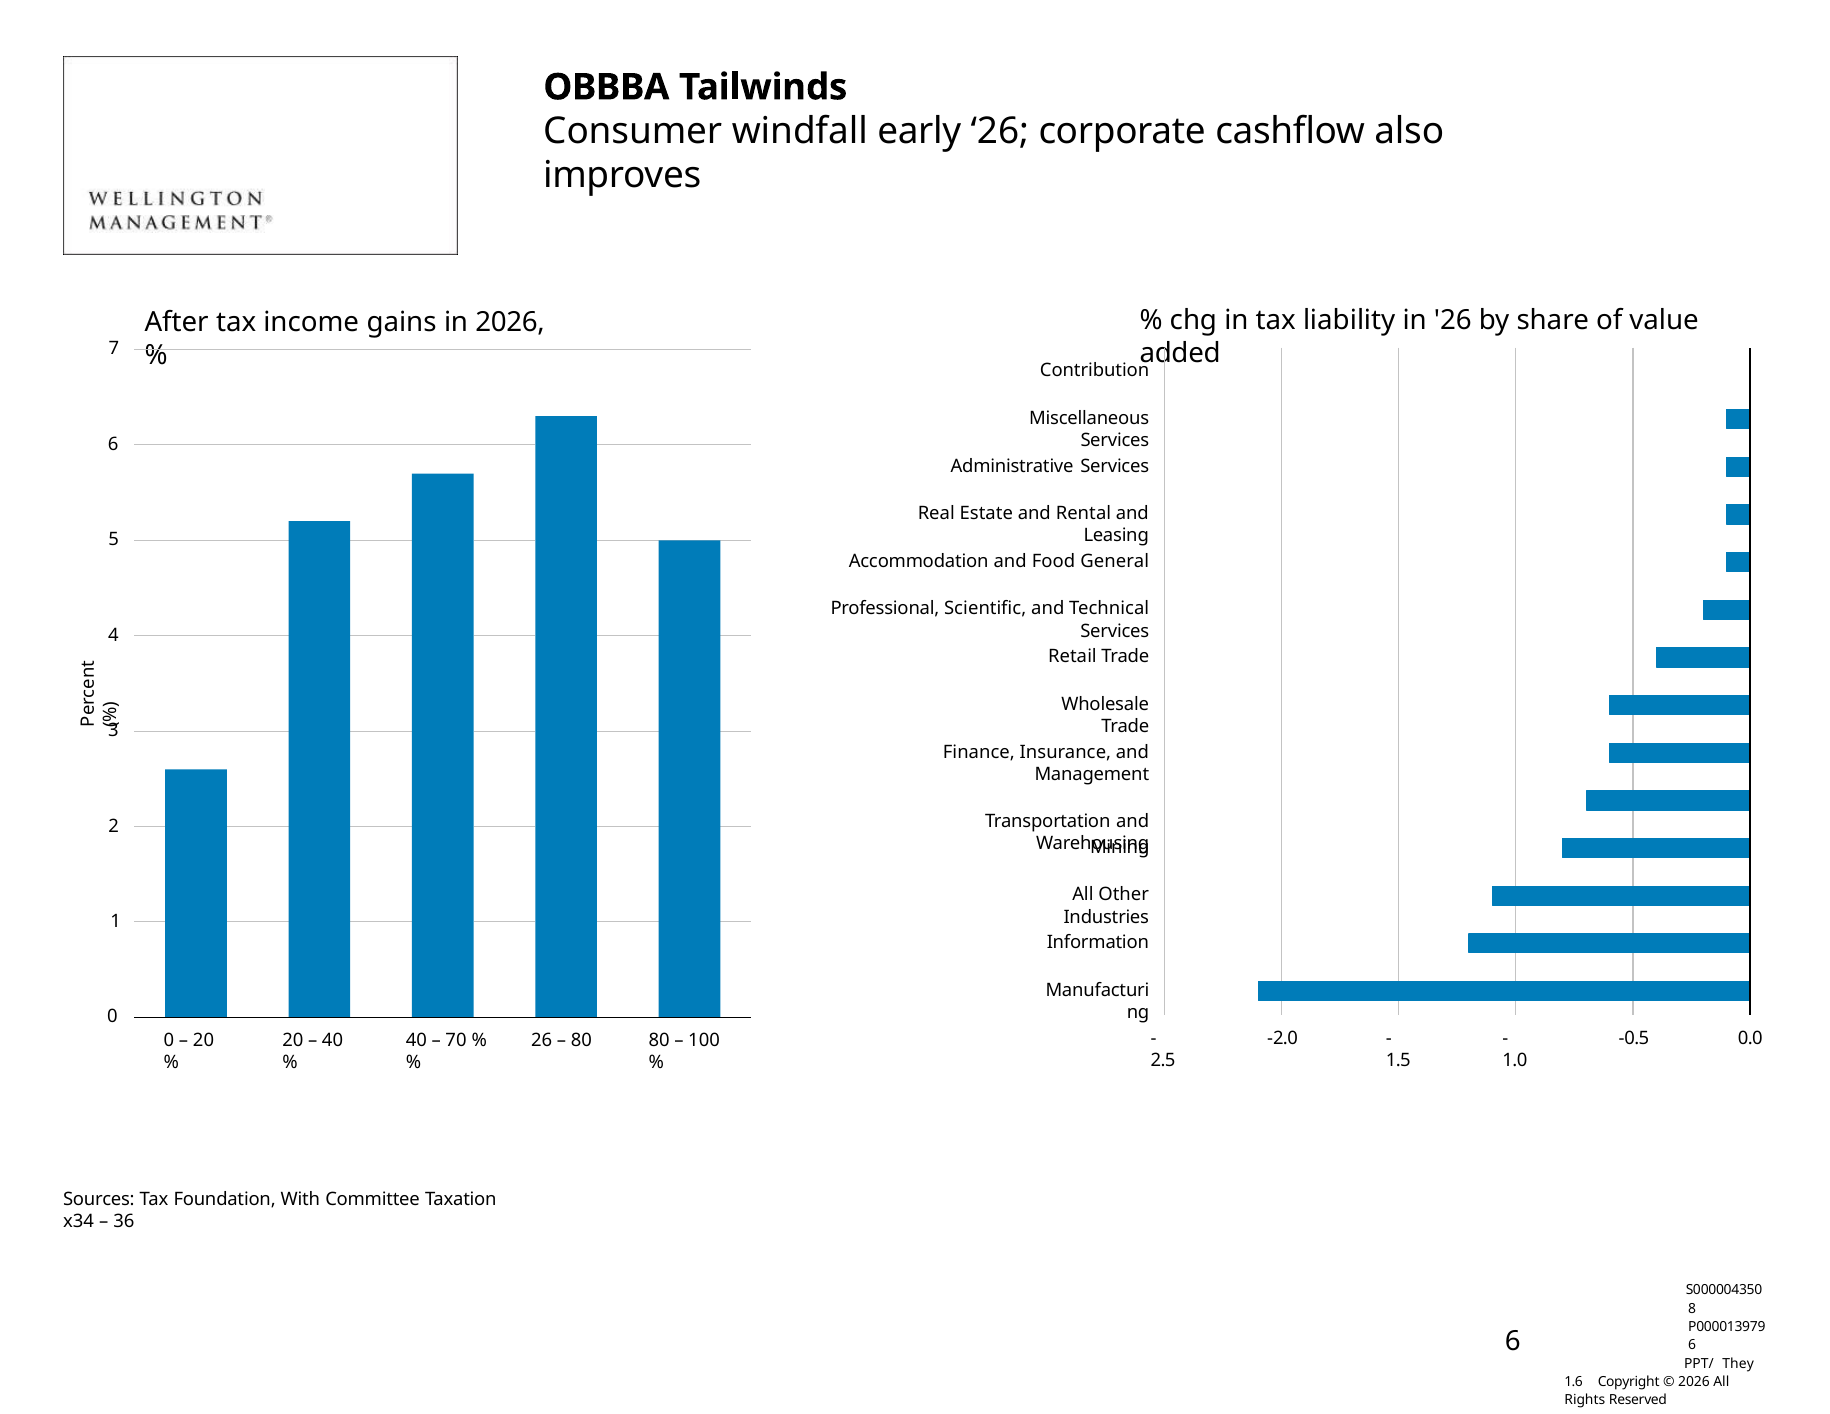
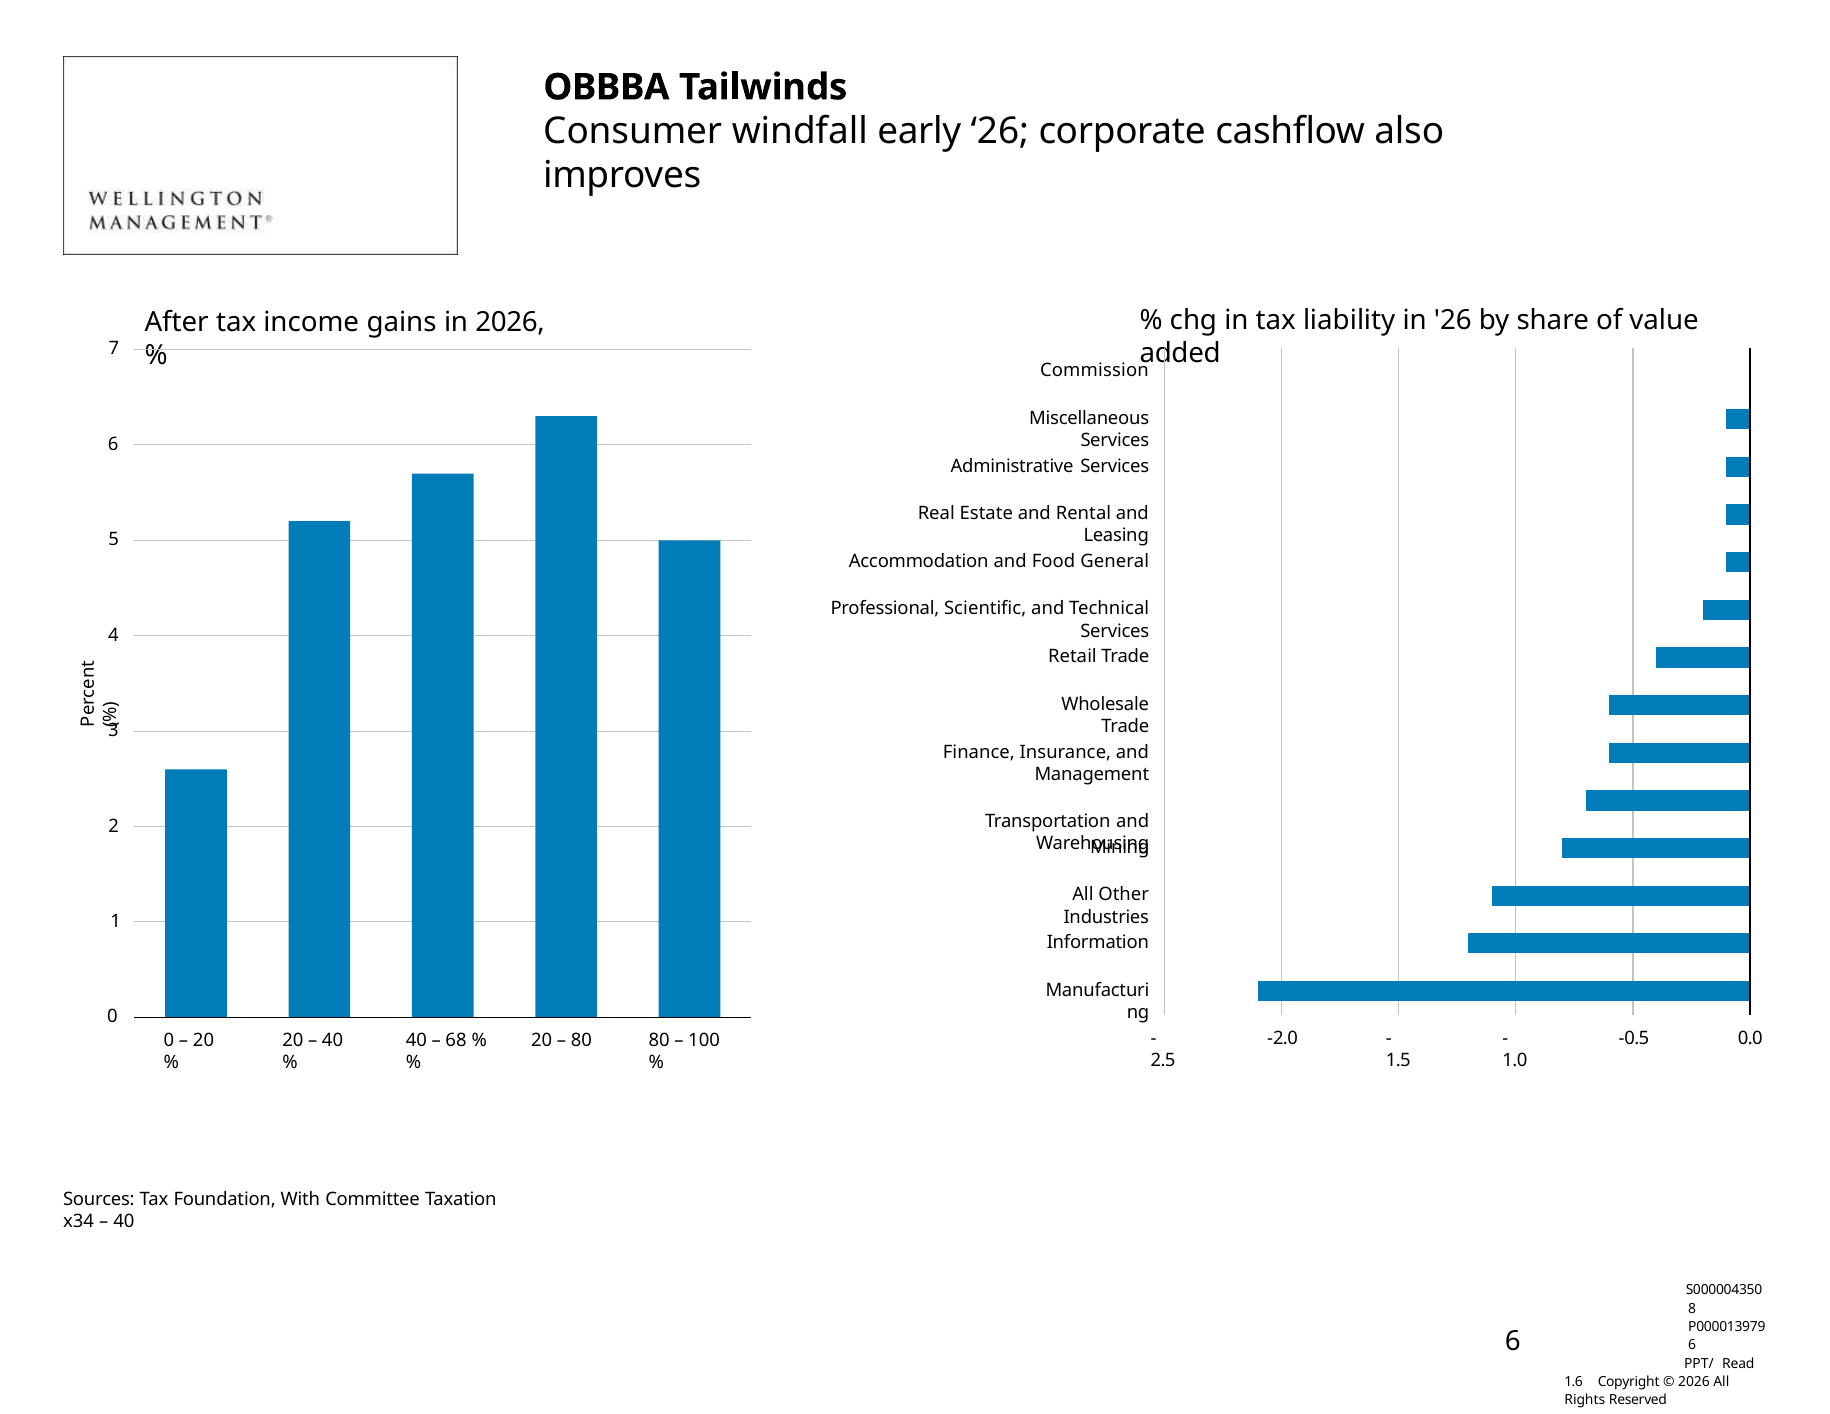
Contribution: Contribution -> Commission (1094, 371)
70: 70 -> 68 (456, 1040)
26: 26 -> 20 (542, 1040)
36: 36 -> 40 (124, 1221)
They: They -> Read (1738, 1364)
